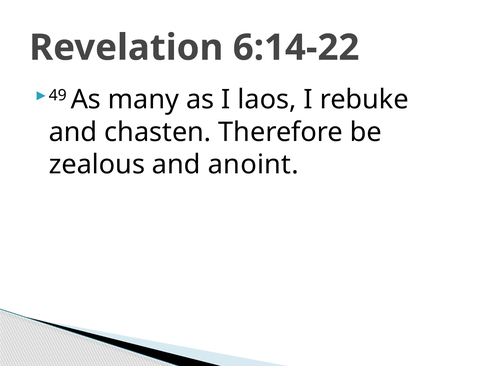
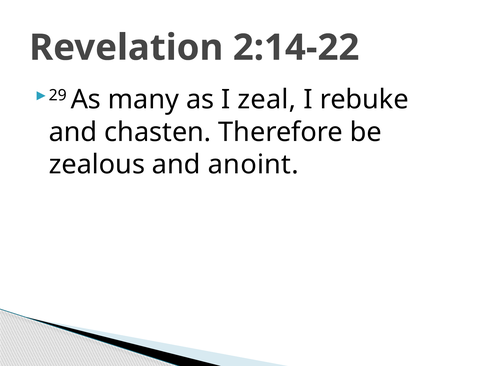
6:14-22: 6:14-22 -> 2:14-22 (296, 48)
49: 49 -> 29 (58, 95)
laos: laos -> zeal (267, 100)
